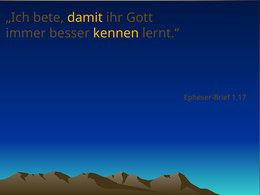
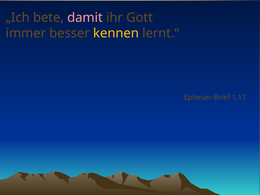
damit colour: yellow -> pink (85, 18)
